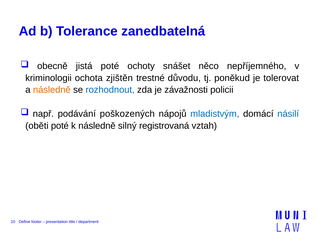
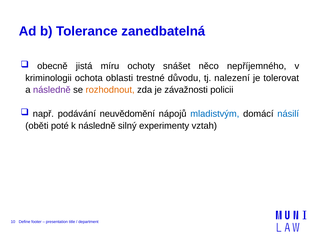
jistá poté: poté -> míru (110, 66)
zjištěn: zjištěn -> oblasti (119, 78)
poněkud: poněkud -> nalezení (232, 78)
následně colour: orange -> purple (52, 90)
rozhodnout colour: blue -> orange (110, 90)
poškozených: poškozených -> neuvědomění (127, 114)
registrovaná: registrovaná -> experimenty (164, 126)
